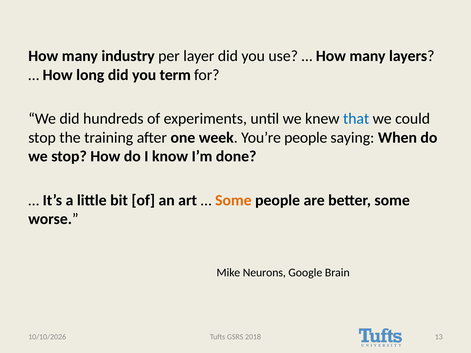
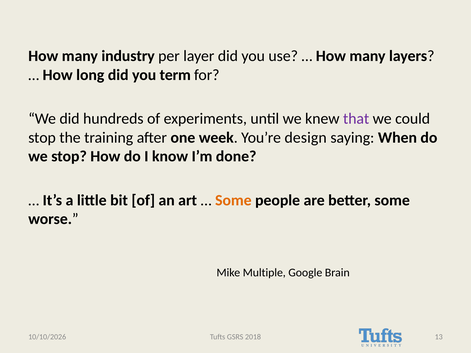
that colour: blue -> purple (356, 119)
You’re people: people -> design (306, 138)
Neurons: Neurons -> Multiple (264, 273)
